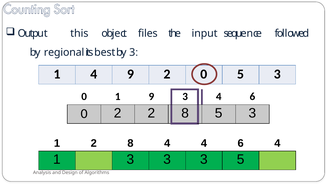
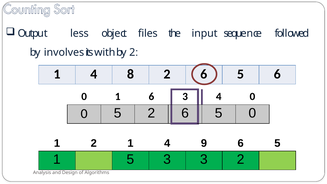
this: this -> less (79, 33)
regional: regional -> involves (64, 52)
best: best -> with (105, 52)
by 3: 3 -> 2 (132, 52)
4 9: 9 -> 8 (130, 74)
0: 0 -> 6 (204, 74)
3: 3 -> 6 (277, 74)
1 9: 9 -> 6 (151, 96)
3 4 6: 6 -> 0 (252, 96)
0 2: 2 -> 5 (118, 113)
8: 8 -> 6 (185, 113)
3: 3 -> 0 (252, 113)
1 2 8: 8 -> 1 (130, 143)
4 4: 4 -> 9 (204, 143)
4: 4 -> 5 (277, 143)
1 3: 3 -> 5 (130, 159)
3 5: 5 -> 2 (241, 159)
